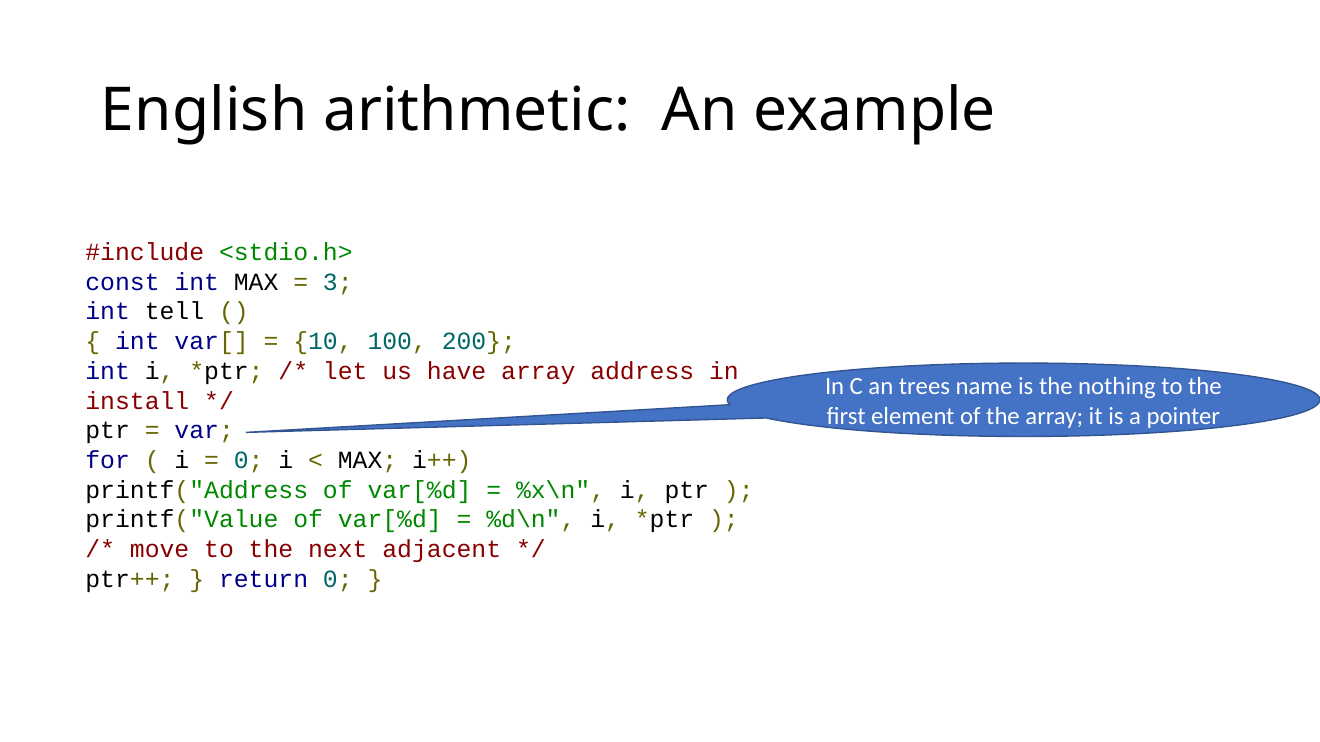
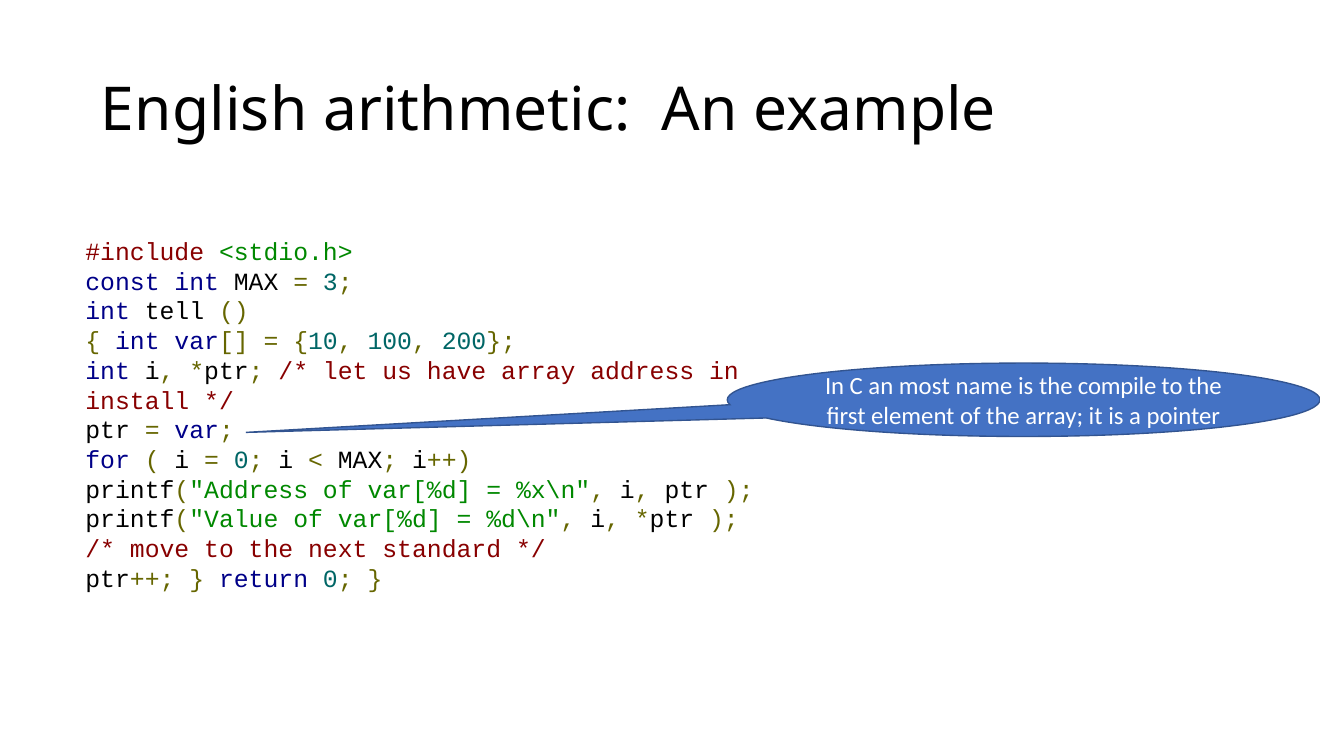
trees: trees -> most (924, 387)
nothing: nothing -> compile (1117, 387)
adjacent: adjacent -> standard (442, 550)
